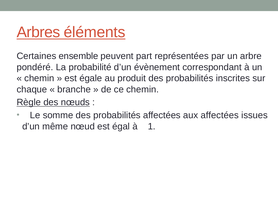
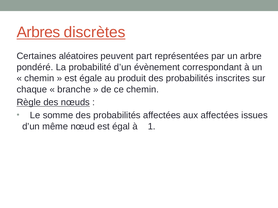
éléments: éléments -> discrètes (95, 32)
ensemble: ensemble -> aléatoires (78, 56)
